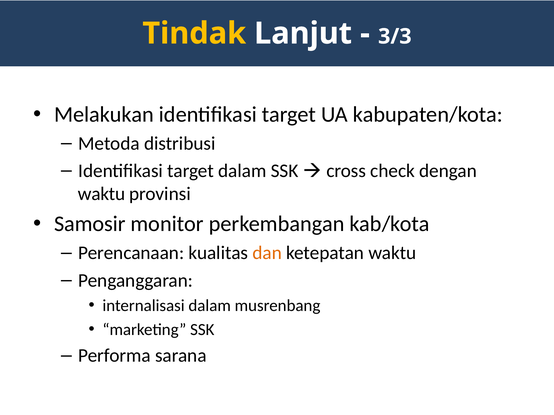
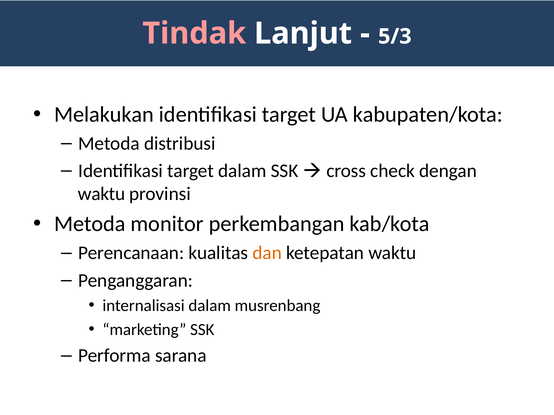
Tindak colour: yellow -> pink (194, 33)
3/3: 3/3 -> 5/3 (395, 36)
Samosir: Samosir -> Metoda (90, 224)
